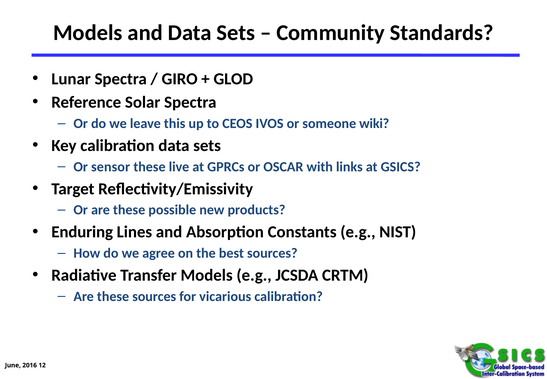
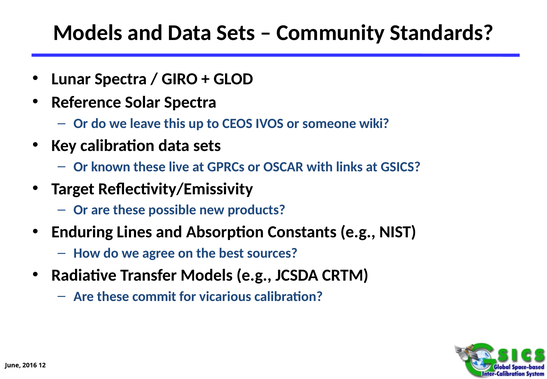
sensor: sensor -> known (111, 167)
these sources: sources -> commit (154, 296)
